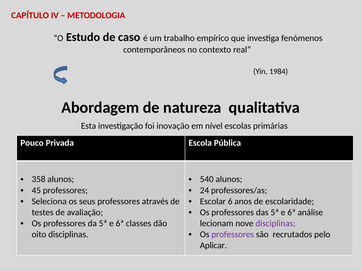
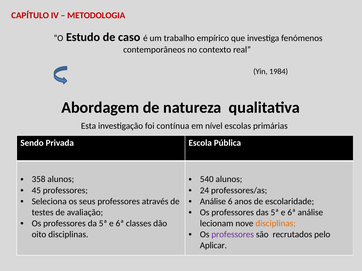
inovação: inovação -> contínua (173, 126)
Pouco: Pouco -> Sendo (32, 143)
Escolar: Escolar -> Análise (213, 202)
disciplinas colour: purple -> orange (276, 224)
